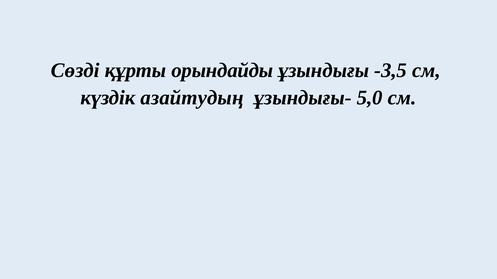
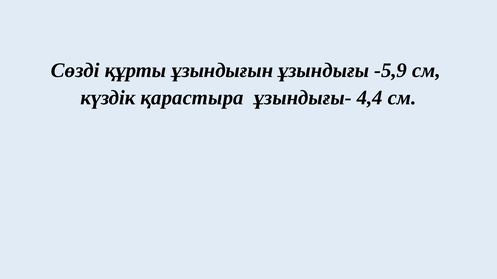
орындайды: орындайды -> ұзындығын (222, 70)
-3,5: -3,5 -> -5,9 (391, 70)
азайтудың: азайтудың -> қарастыра (192, 98)
5,0: 5,0 -> 4,4 (370, 98)
